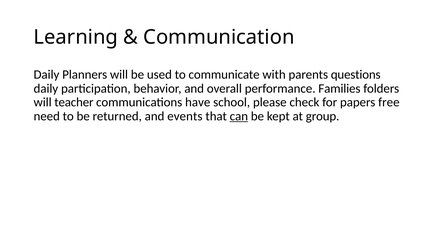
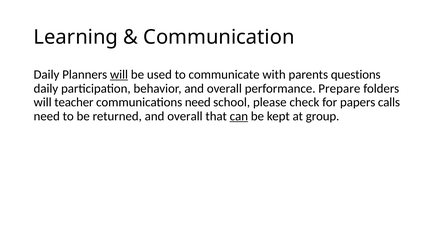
will underline: none -> present (119, 75)
Families: Families -> Prepare (339, 88)
communications have: have -> need (198, 102)
free: free -> calls (389, 102)
returned and events: events -> overall (185, 116)
